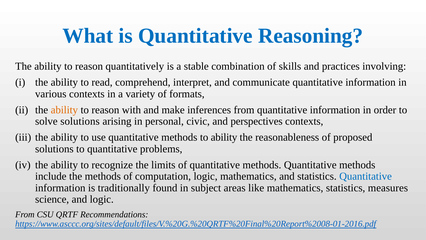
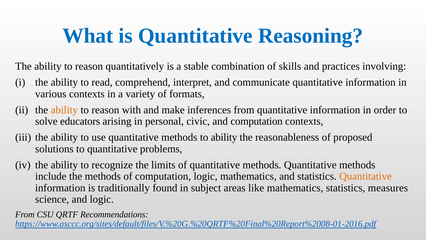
solve solutions: solutions -> educators (80, 121)
and perspectives: perspectives -> computation (257, 121)
Quantitative colour: blue -> orange (366, 176)
